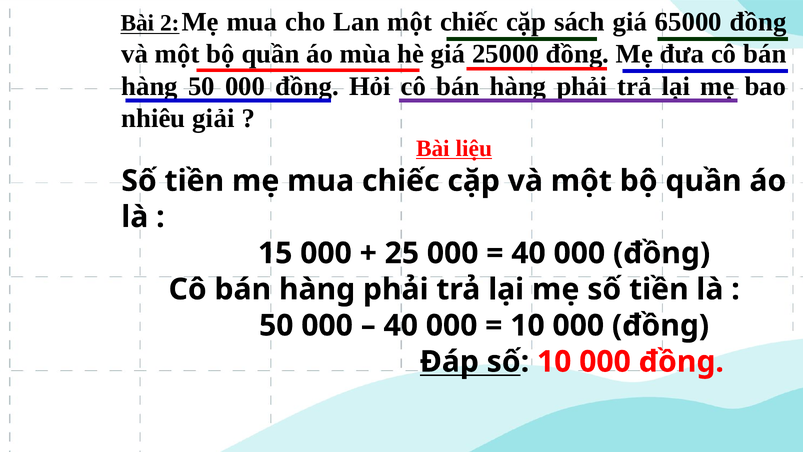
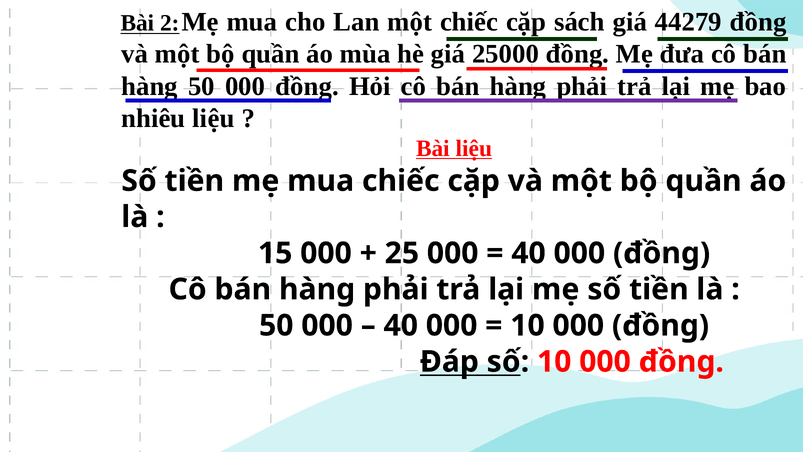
65000: 65000 -> 44279 (688, 22)
nhiêu giải: giải -> liệu (213, 118)
